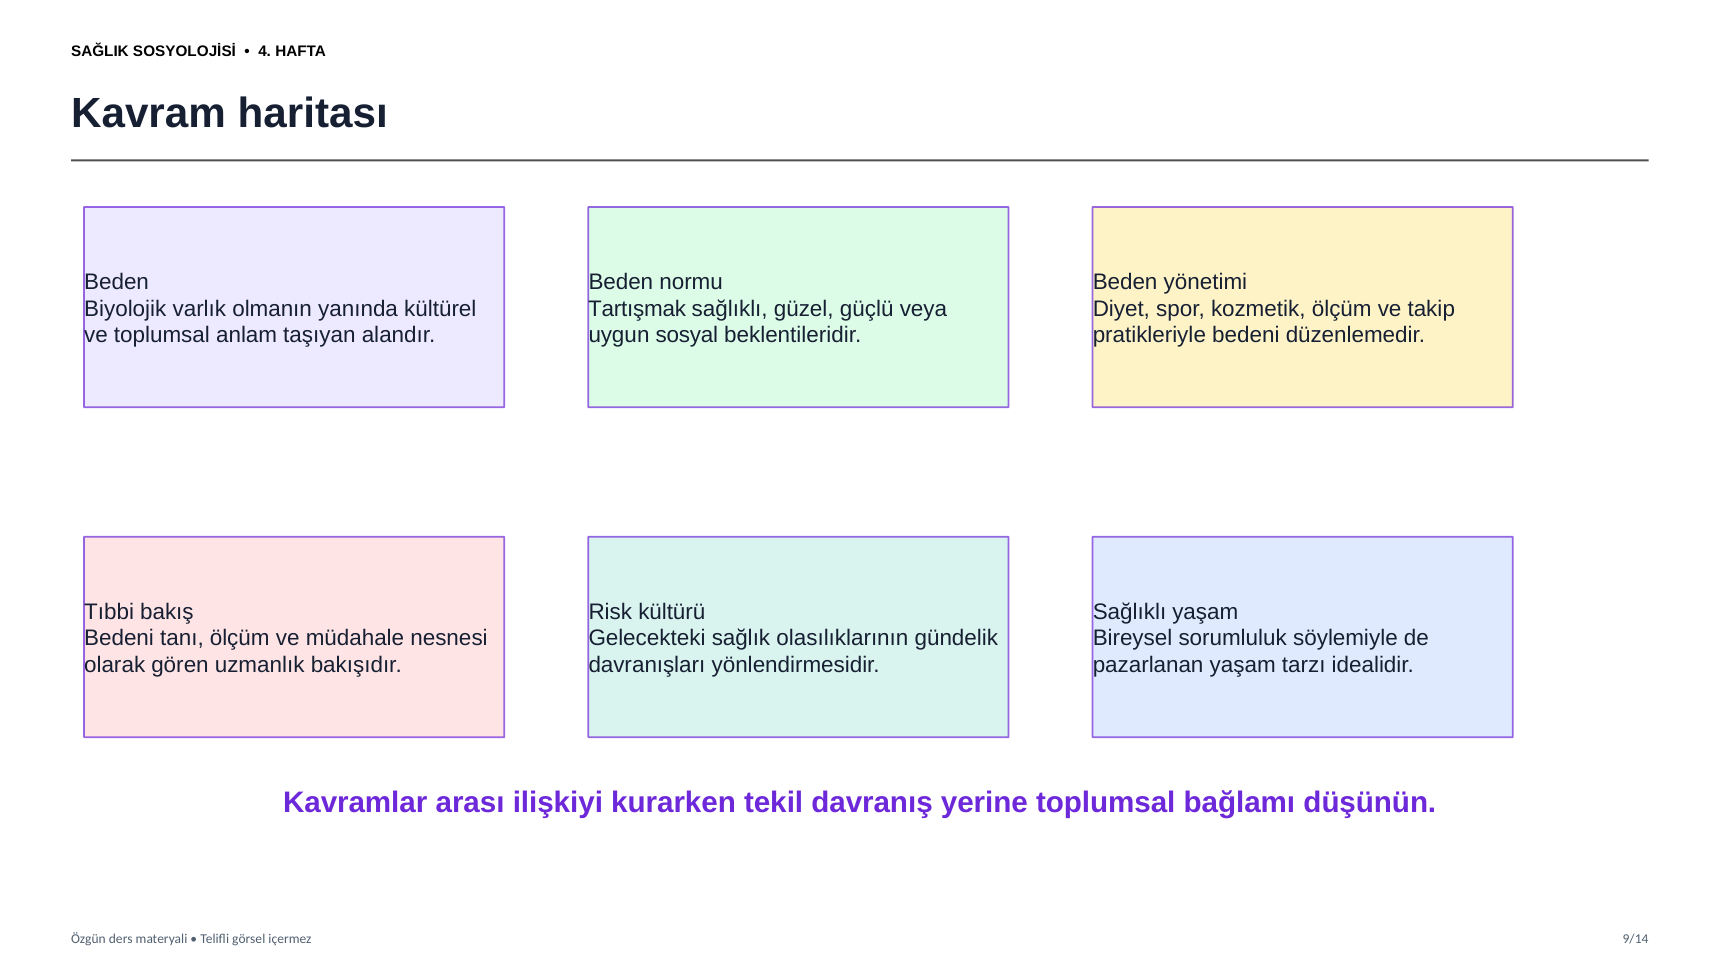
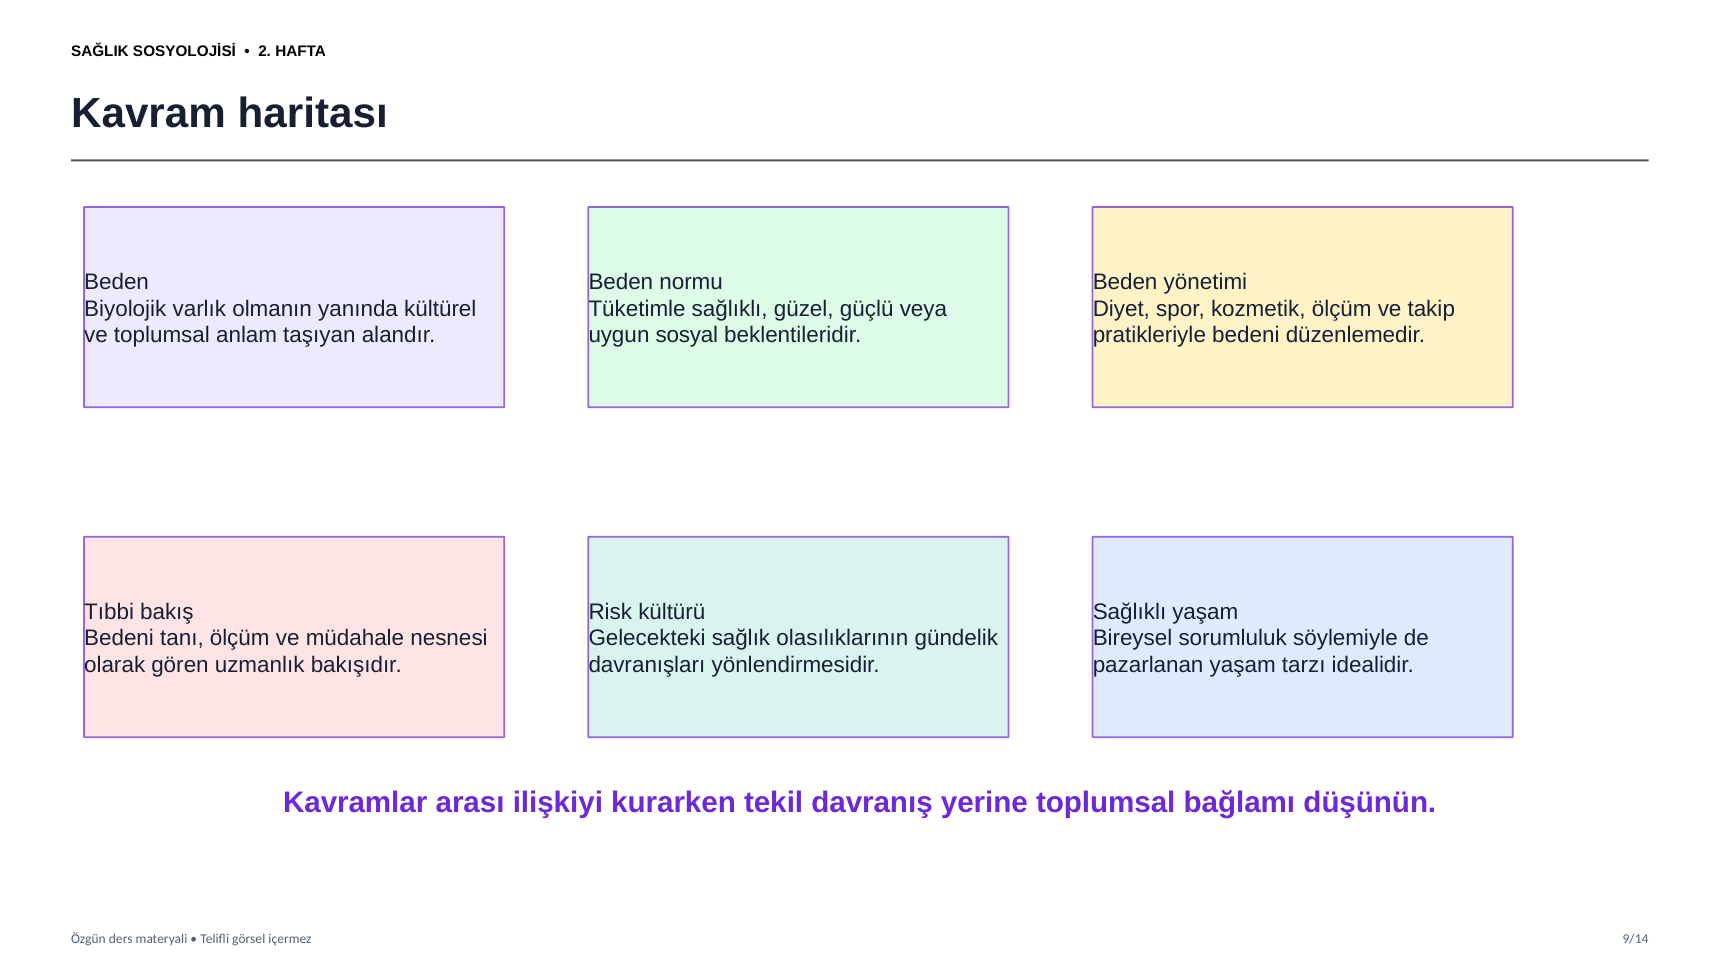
4: 4 -> 2 (265, 52)
Tartışmak: Tartışmak -> Tüketimle (637, 309)
